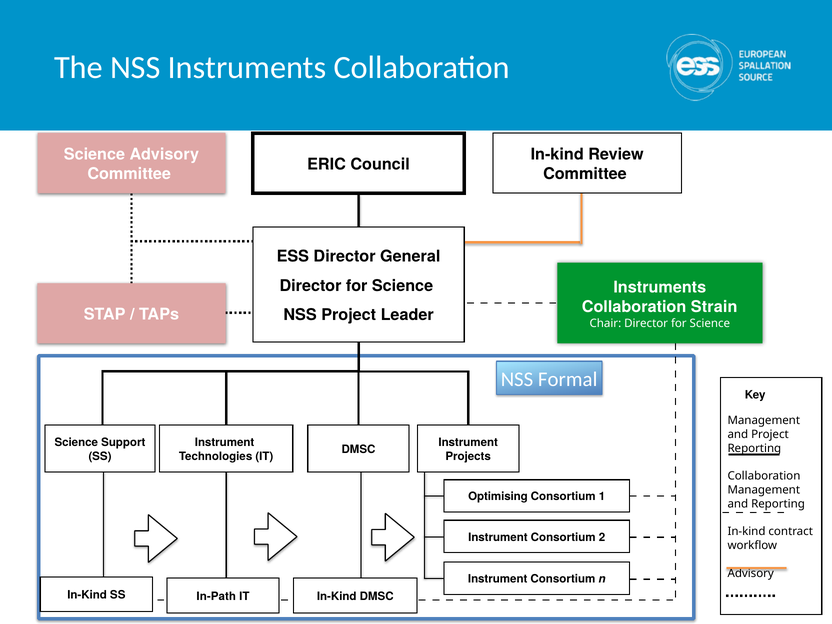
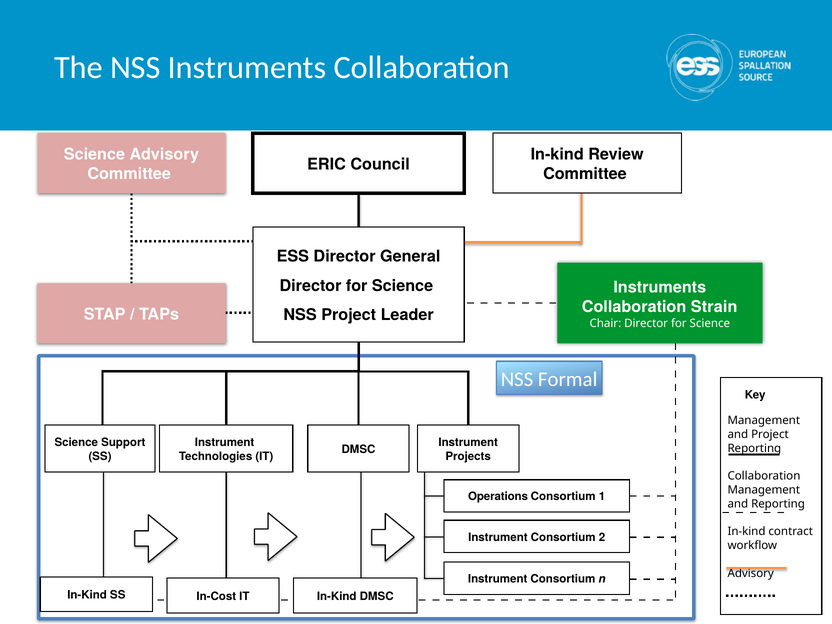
Optimising: Optimising -> Operations (498, 497)
In-Path: In-Path -> In-Cost (216, 596)
